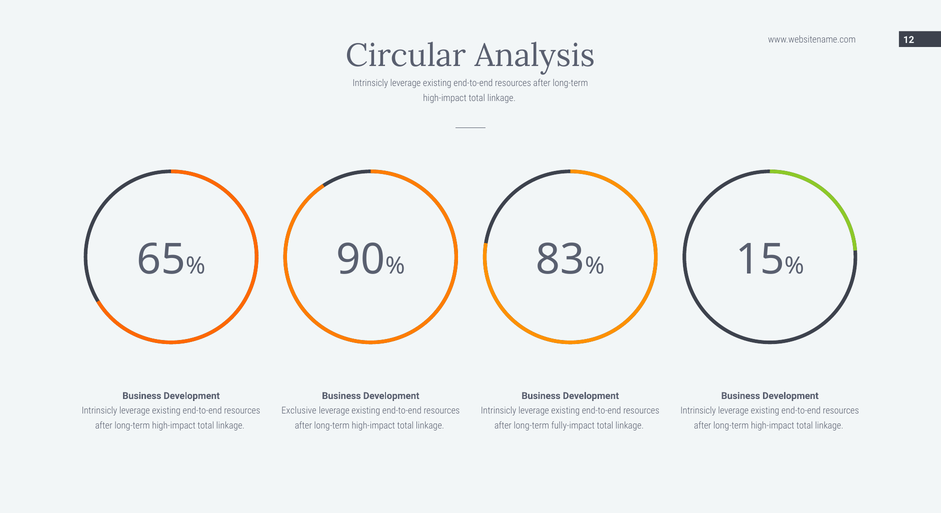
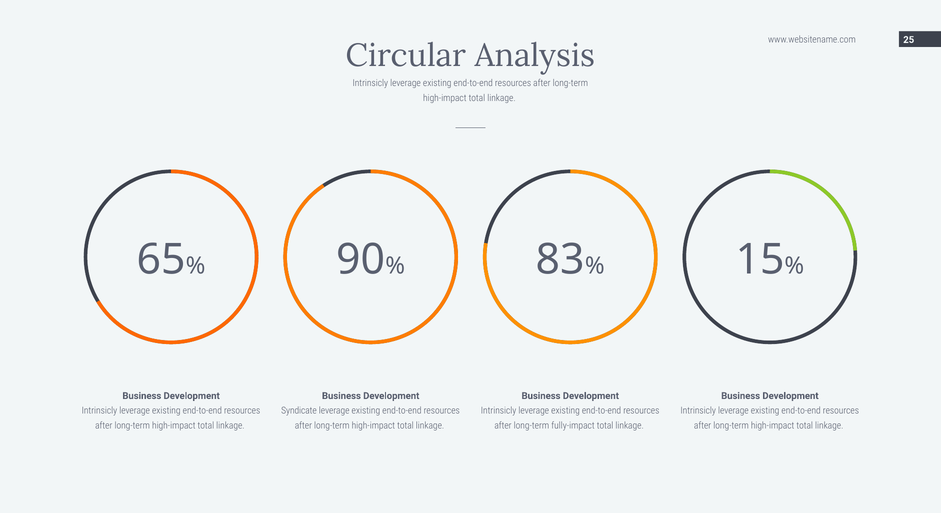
12: 12 -> 25 (909, 40)
Exclusive: Exclusive -> Syndicate (299, 411)
